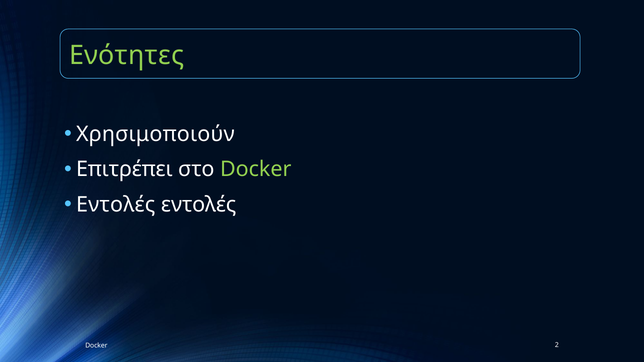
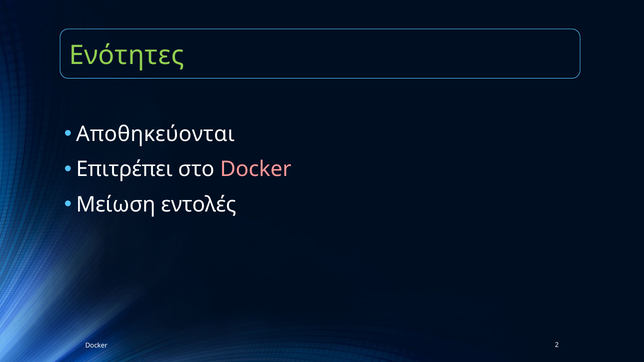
Χρησιμοποιούν: Χρησιμοποιούν -> Αποθηκεύονται (155, 134)
Docker colour: light green -> pink (256, 169)
Εντολές: Εντολές -> Μείωση (116, 205)
